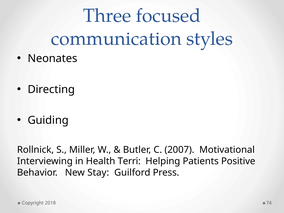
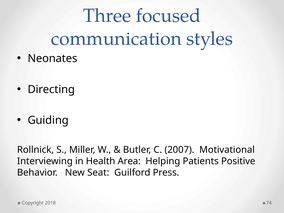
Terri: Terri -> Area (129, 161)
Stay: Stay -> Seat (98, 173)
